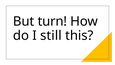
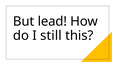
turn: turn -> lead (52, 21)
